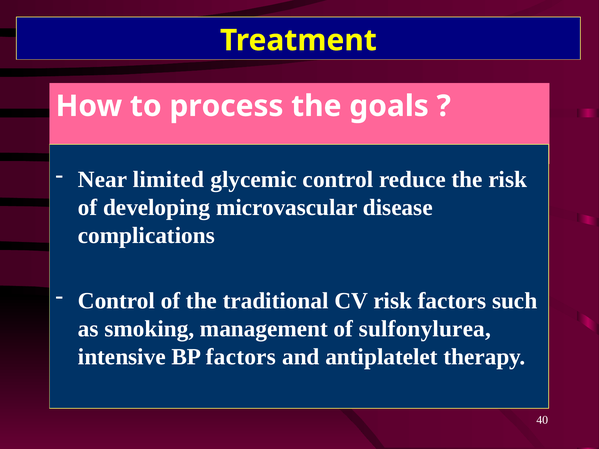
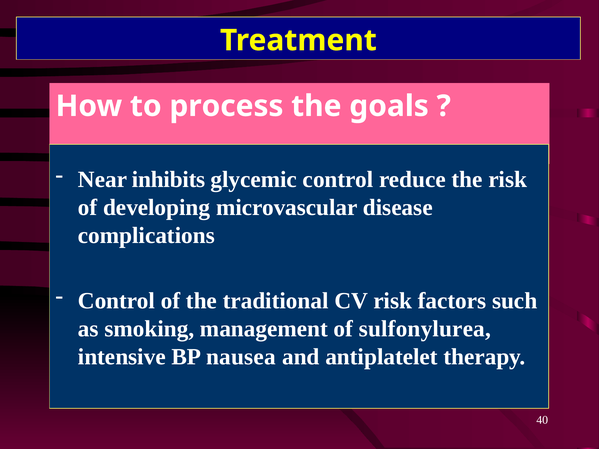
limited: limited -> inhibits (169, 180)
BP factors: factors -> nausea (241, 357)
